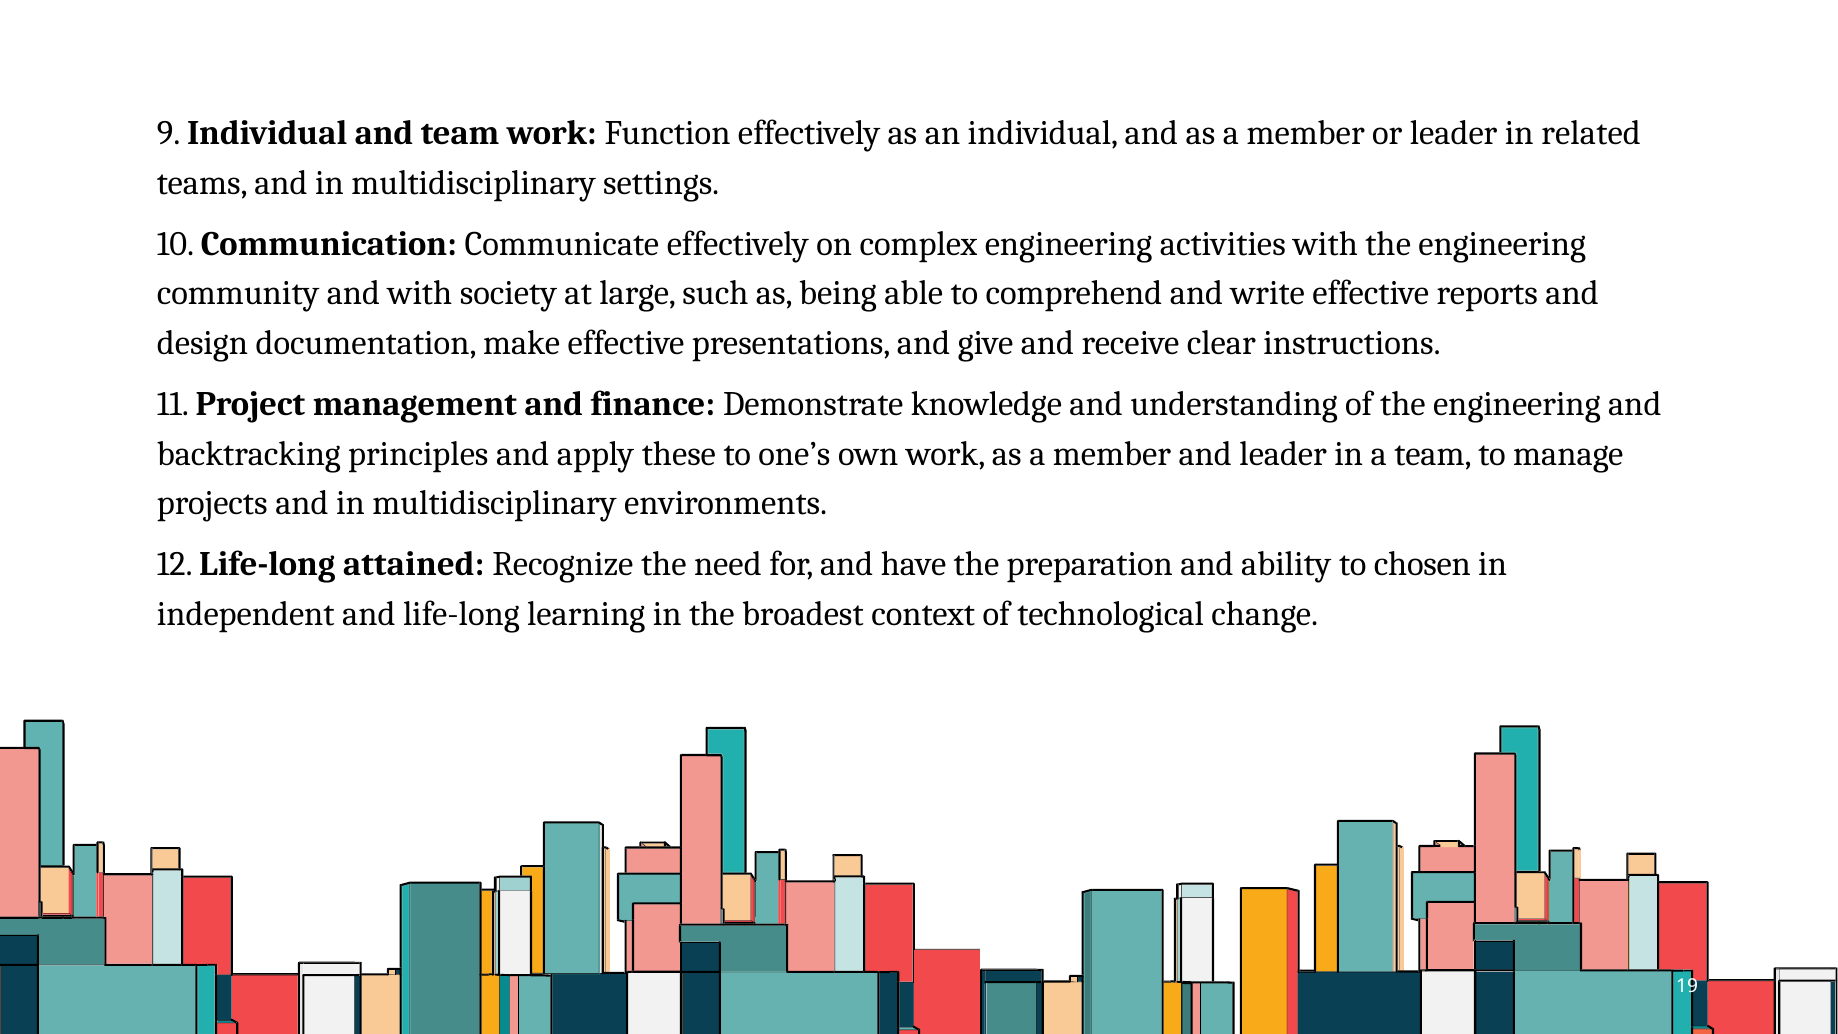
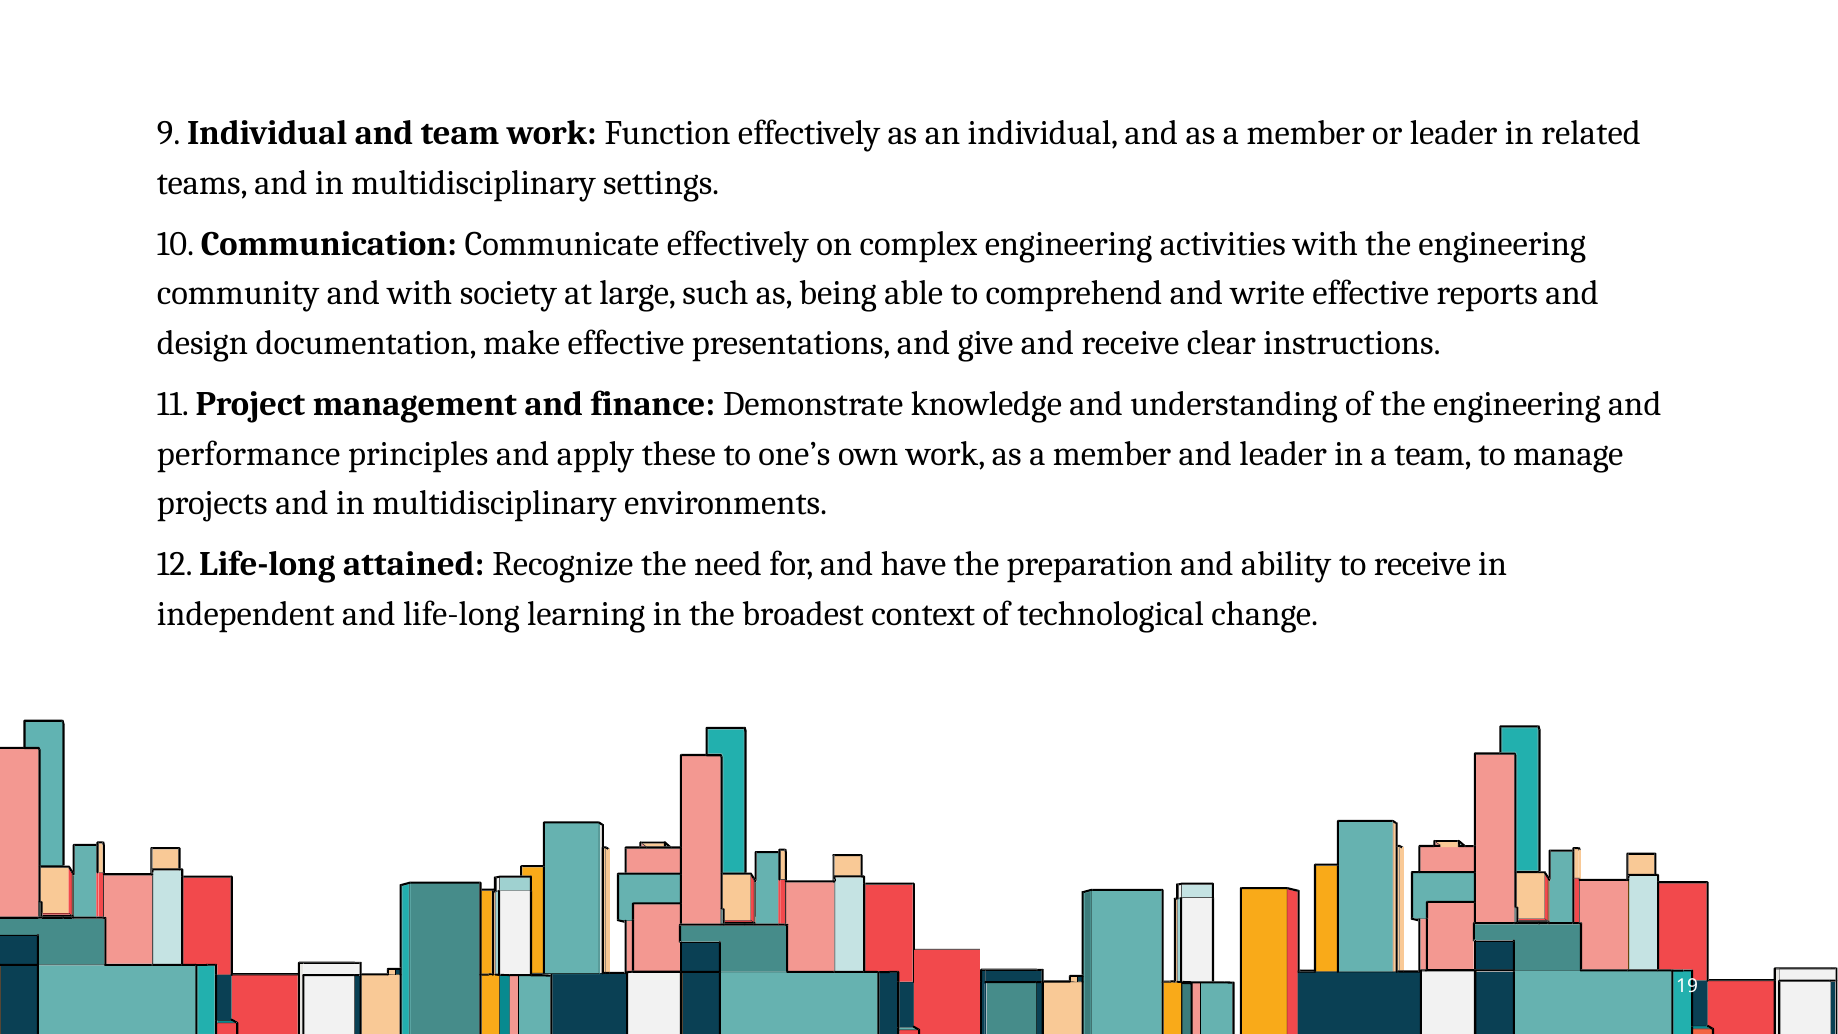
backtracking: backtracking -> performance (249, 454)
to chosen: chosen -> receive (1422, 564)
